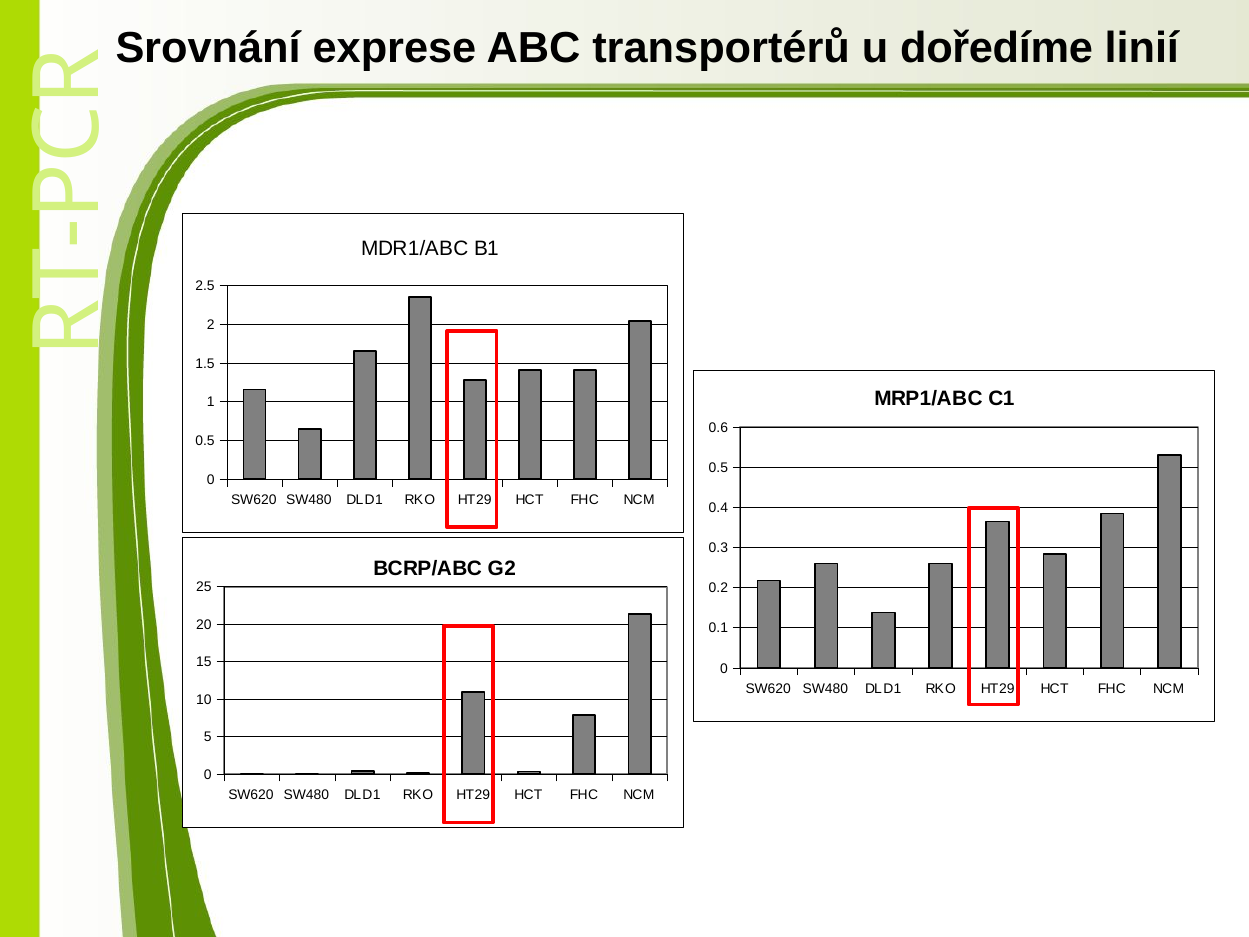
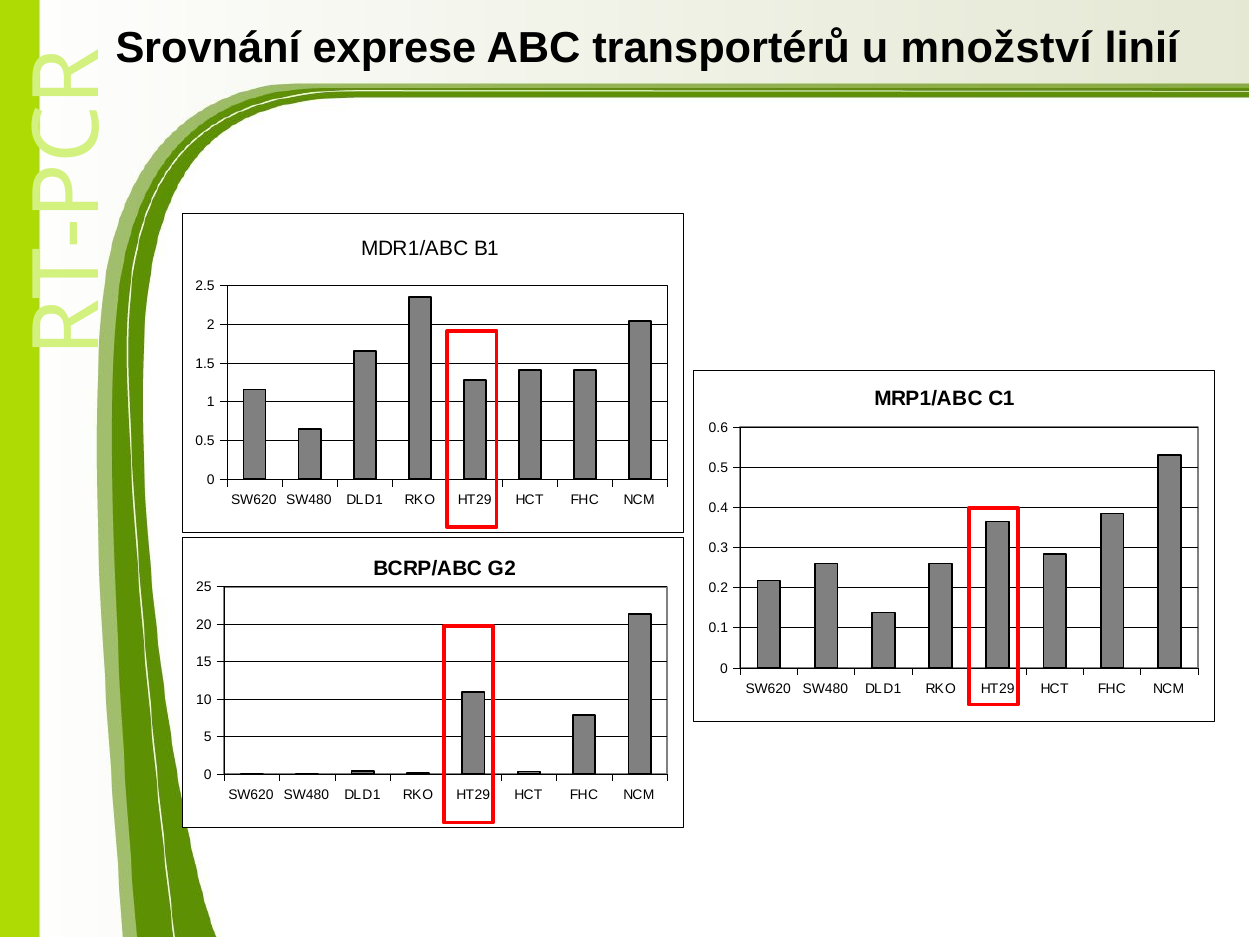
doředíme: doředíme -> množství (996, 48)
